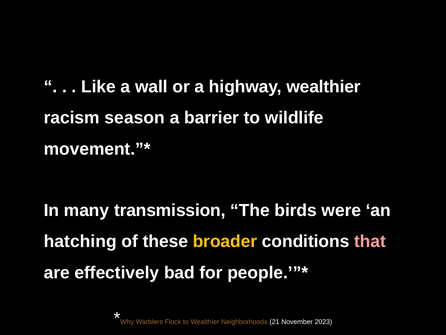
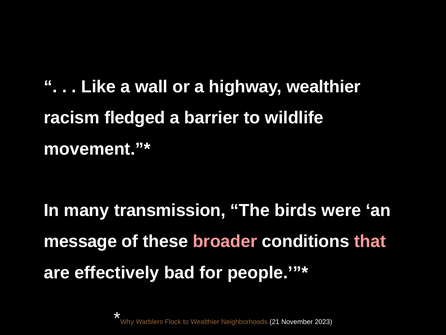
season: season -> fledged (135, 118)
hatching: hatching -> message (80, 241)
broader colour: yellow -> pink (225, 241)
